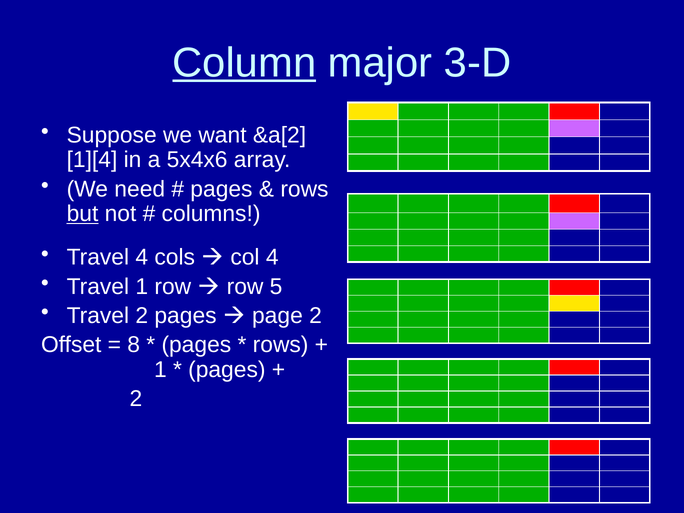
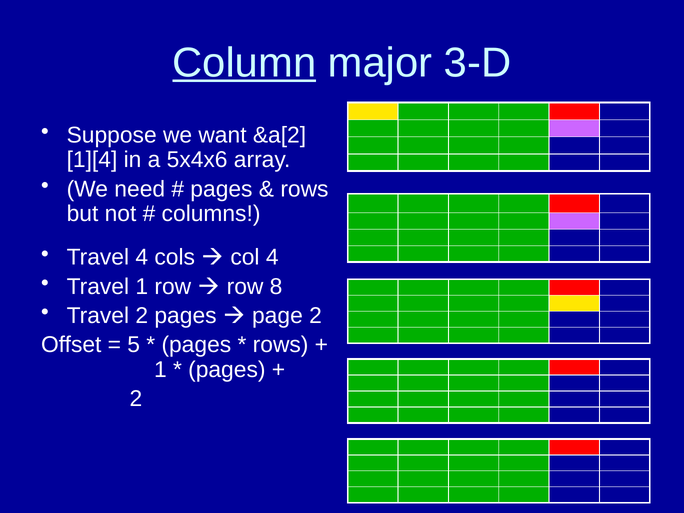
but underline: present -> none (83, 214)
5: 5 -> 8 (276, 287)
8: 8 -> 5 (134, 345)
